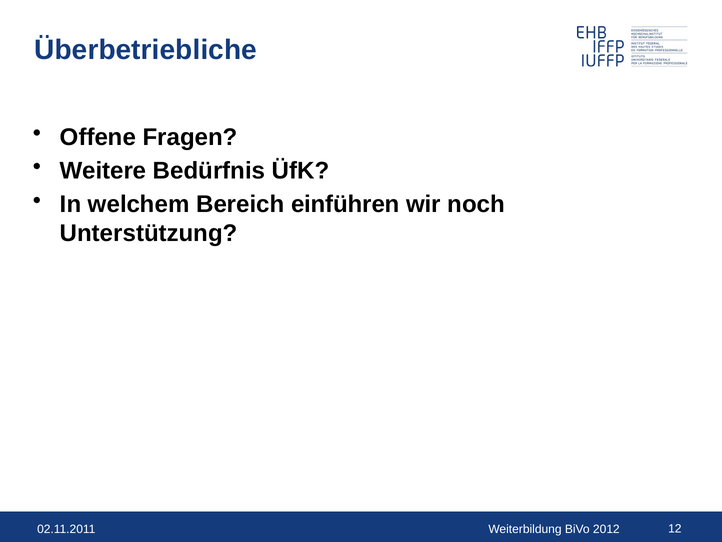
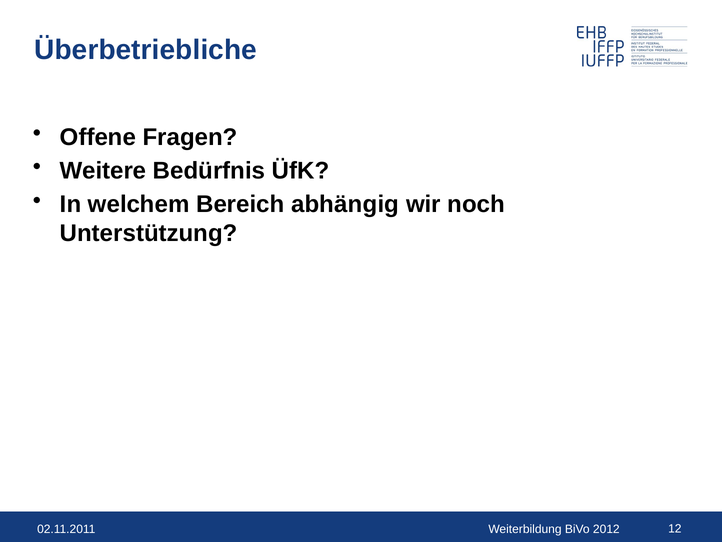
einführen: einführen -> abhängig (345, 204)
